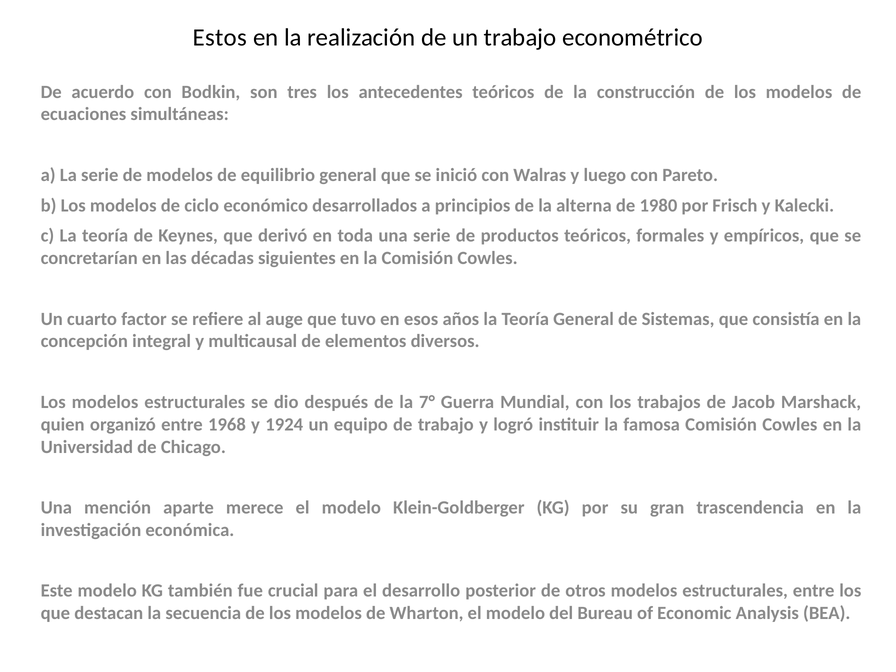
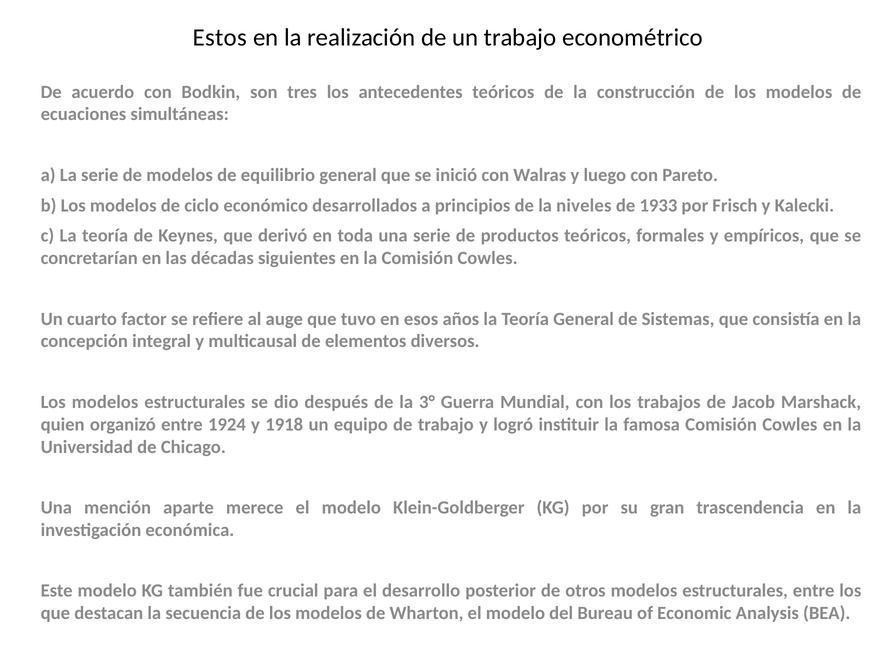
alterna: alterna -> niveles (584, 205)
1980: 1980 -> 1933 (658, 205)
7°: 7° -> 3° (427, 402)
1968: 1968 -> 1924 (227, 424)
1924: 1924 -> 1918 (284, 424)
